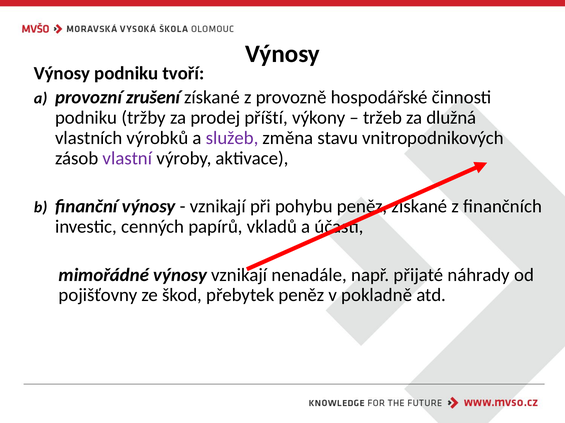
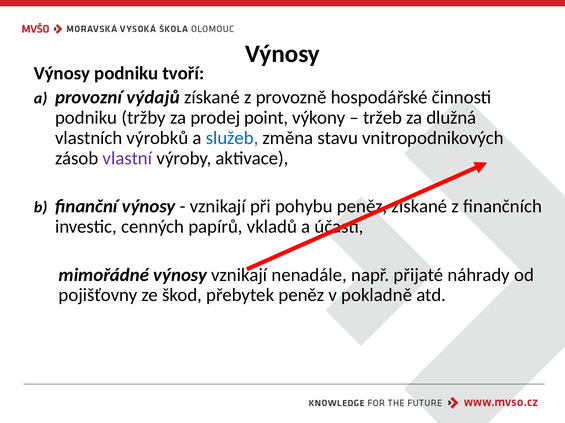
zrušení: zrušení -> výdajů (153, 98)
příští: příští -> point (266, 118)
služeb colour: purple -> blue (232, 138)
